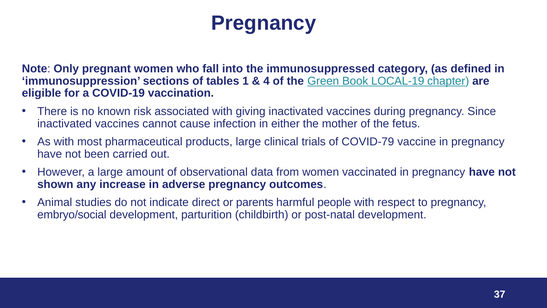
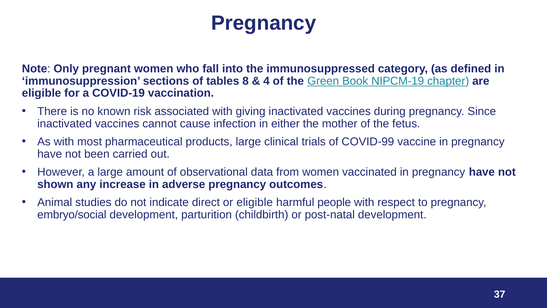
1: 1 -> 8 (246, 81)
LOCAL-19: LOCAL-19 -> NIPCM-19 (398, 81)
COVID-79: COVID-79 -> COVID-99 (368, 141)
or parents: parents -> eligible (255, 202)
